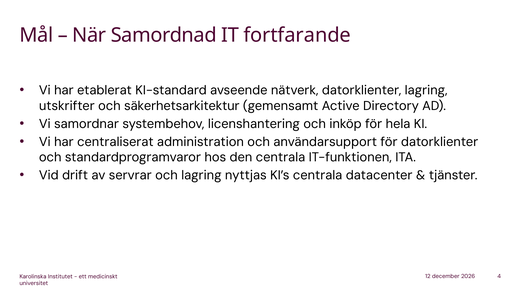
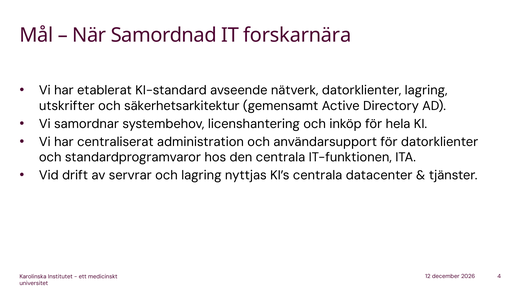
fortfarande: fortfarande -> forskarnära (297, 35)
